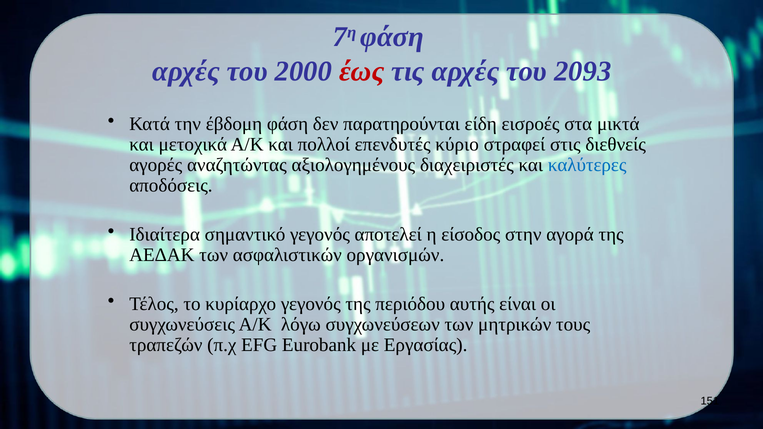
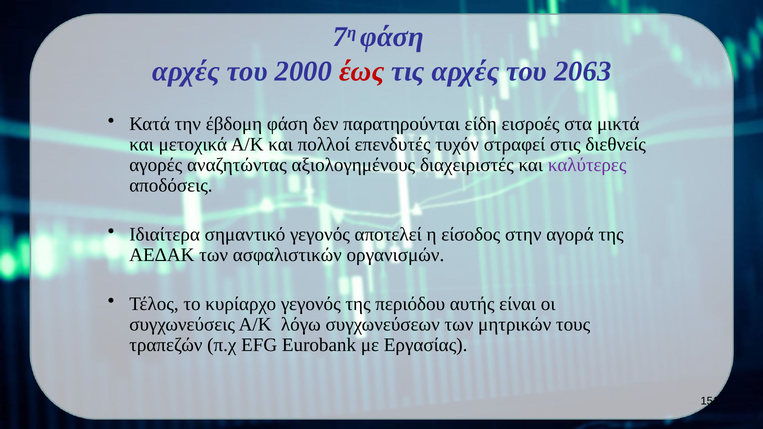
2093: 2093 -> 2063 (583, 71)
κύριο: κύριο -> τυχόν (457, 145)
καλύτερες colour: blue -> purple (587, 165)
